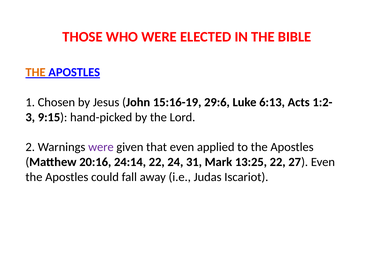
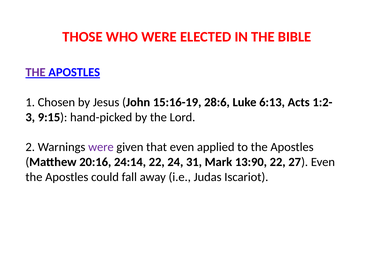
THE colour: orange -> purple (36, 73)
29:6: 29:6 -> 28:6 (217, 102)
13:25: 13:25 -> 13:90 (251, 162)
